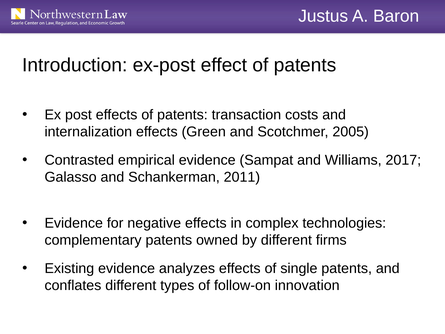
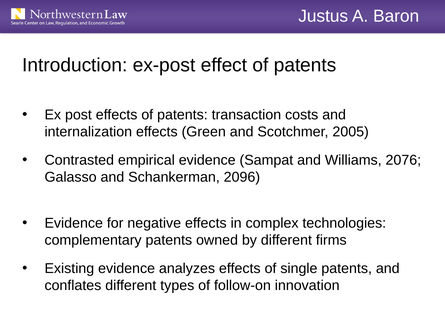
2017: 2017 -> 2076 (403, 160)
2011: 2011 -> 2096 (242, 177)
